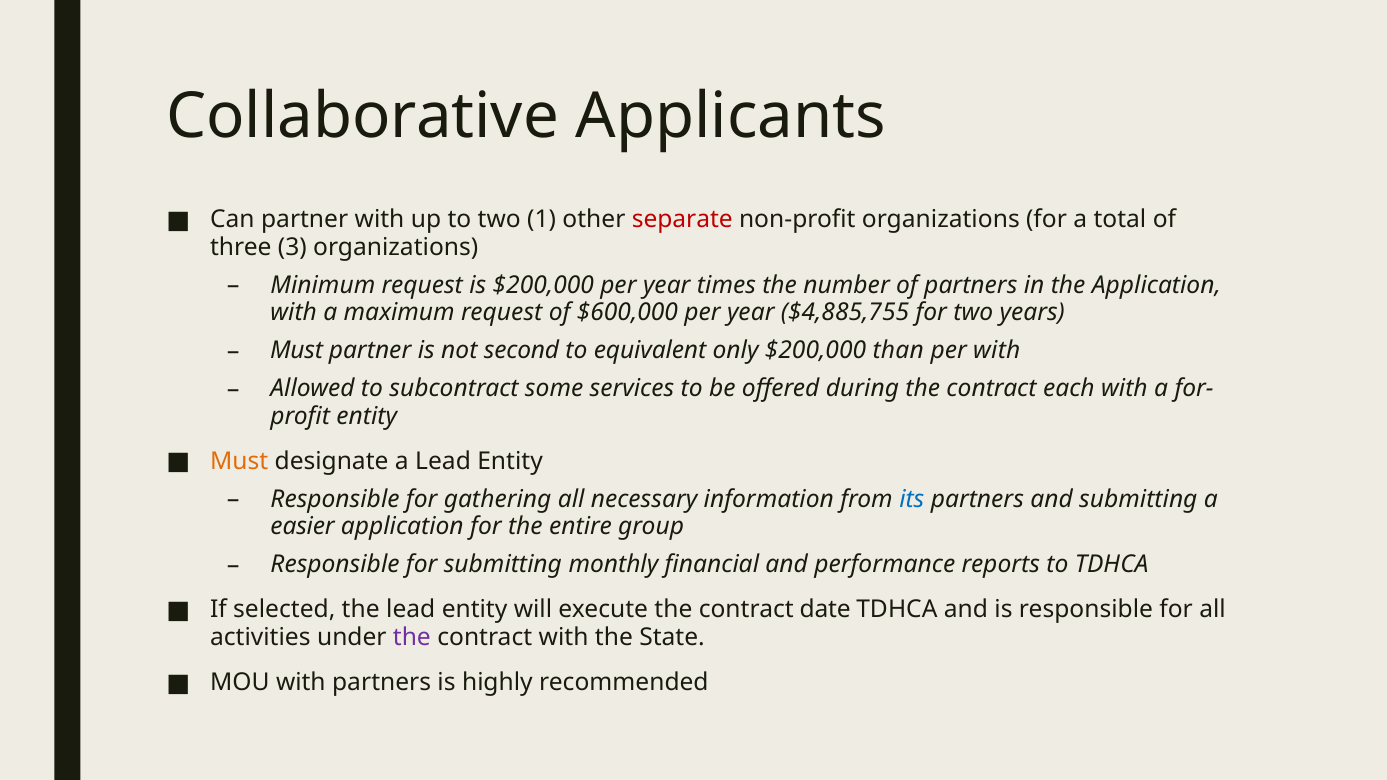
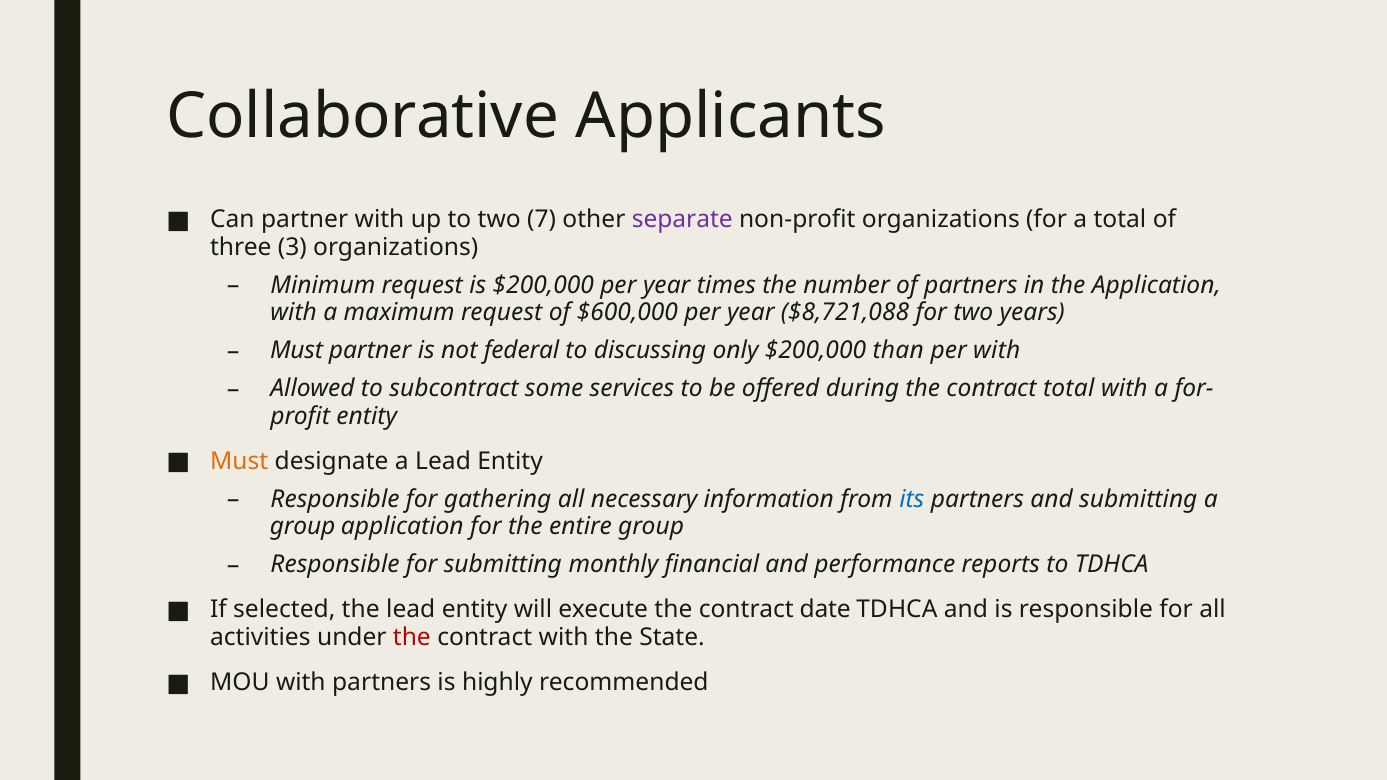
1: 1 -> 7 (542, 220)
separate colour: red -> purple (682, 220)
$4,885,755: $4,885,755 -> $8,721,088 (845, 313)
second: second -> federal (522, 351)
equivalent: equivalent -> discussing (650, 351)
contract each: each -> total (1069, 389)
easier: easier -> group (303, 527)
the colour: purple -> red (412, 638)
